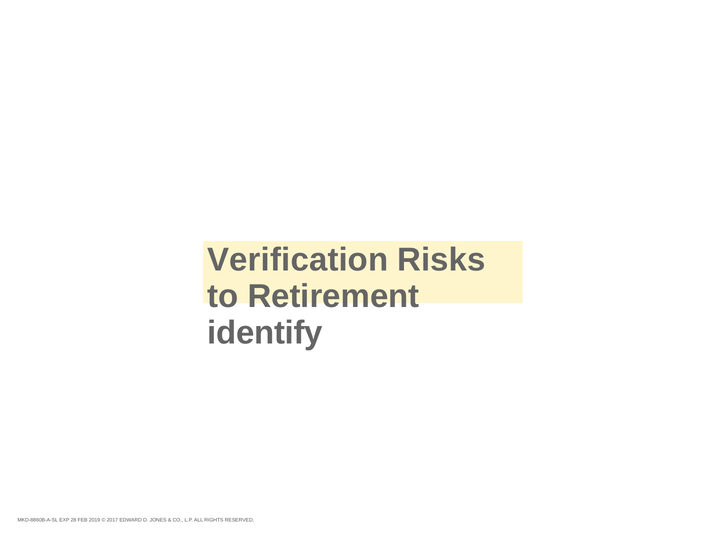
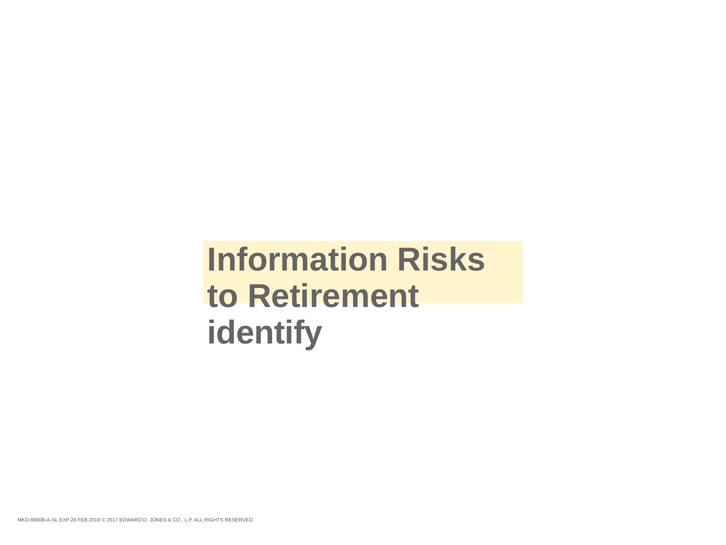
Verification: Verification -> Information (298, 260)
